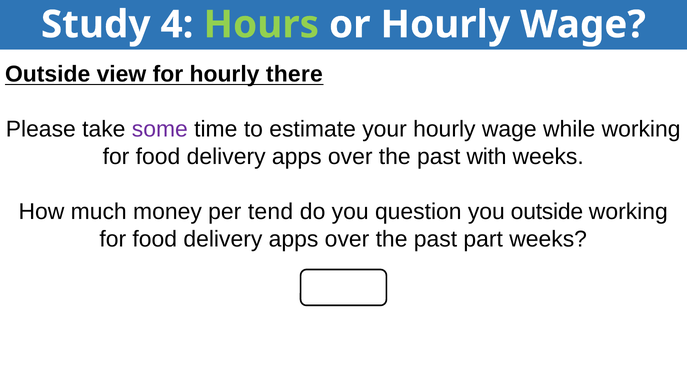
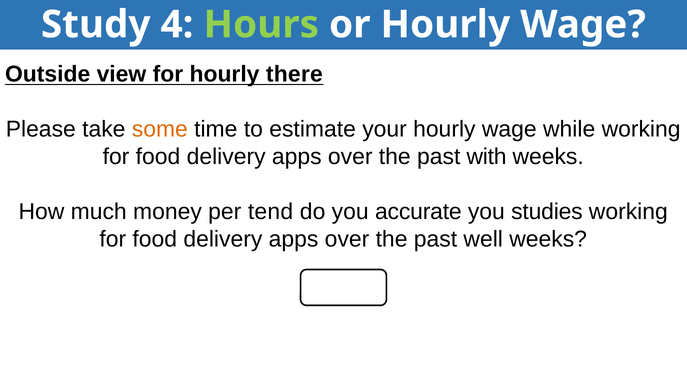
some colour: purple -> orange (160, 129)
question: question -> accurate (418, 212)
you outside: outside -> studies (547, 212)
part: part -> well (483, 239)
